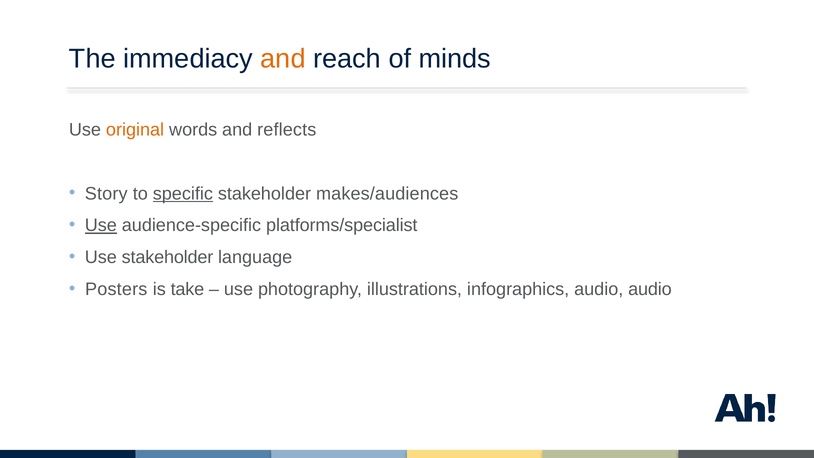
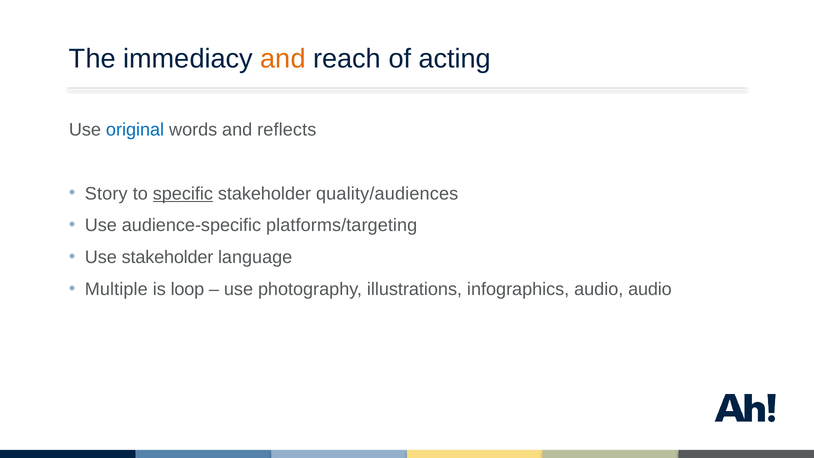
minds: minds -> acting (455, 59)
original colour: orange -> blue (135, 130)
makes/audiences: makes/audiences -> quality/audiences (387, 193)
Use underline: present -> none (101, 225)
platforms/specialist: platforms/specialist -> platforms/targeting (342, 225)
Posters: Posters -> Multiple (116, 289)
take: take -> loop (187, 289)
